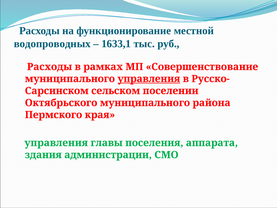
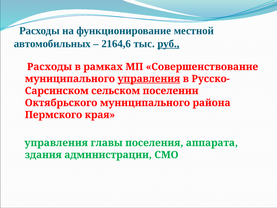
водопроводных: водопроводных -> автомобильных (52, 44)
1633,1: 1633,1 -> 2164,6 (116, 44)
руб underline: none -> present (168, 44)
